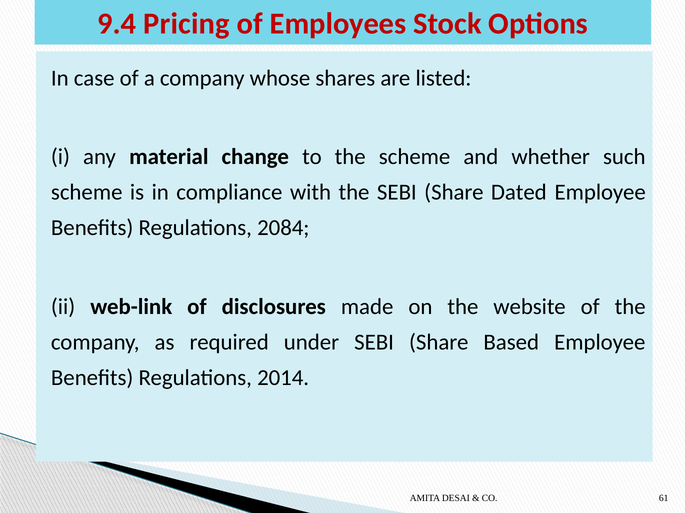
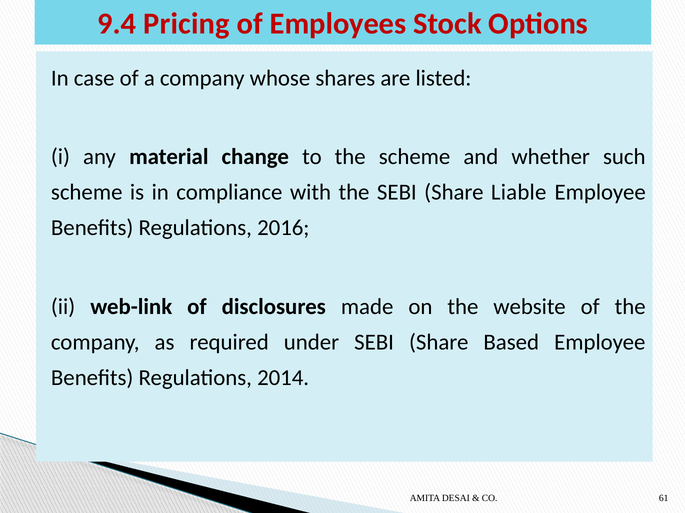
Dated: Dated -> Liable (519, 193)
2084: 2084 -> 2016 (283, 228)
